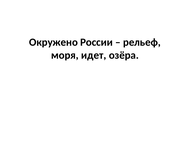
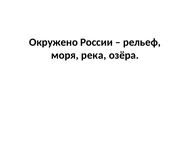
идет: идет -> река (94, 55)
